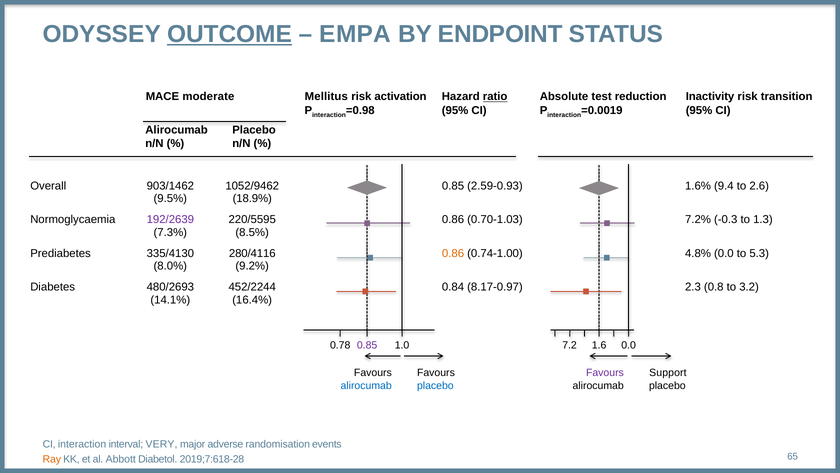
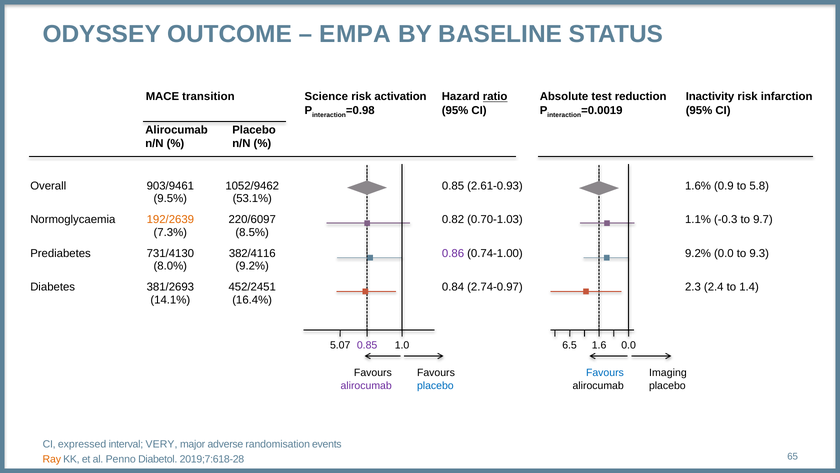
OUTCOME underline: present -> none (230, 34)
ENDPOINT: ENDPOINT -> BASELINE (500, 34)
transition: transition -> infarction (787, 97)
moderate: moderate -> transition (208, 97)
Mellitus: Mellitus -> Science (326, 97)
903/1462: 903/1462 -> 903/9461 (170, 186)
2.59-0.93: 2.59-0.93 -> 2.61-0.93 (495, 186)
9.4: 9.4 -> 0.9 (724, 186)
2.6: 2.6 -> 5.8 (759, 186)
18.9%: 18.9% -> 53.1% (252, 199)
192/2639 colour: purple -> orange (170, 219)
220/5595: 220/5595 -> 220/6097 (252, 219)
0.86: 0.86 -> 0.82 (453, 219)
7.2%: 7.2% -> 1.1% (698, 219)
1.3: 1.3 -> 9.7 (763, 219)
335/4130: 335/4130 -> 731/4130 (170, 253)
280/4116: 280/4116 -> 382/4116 (252, 253)
0.86 colour: orange -> purple (453, 253)
0.74-1.00 4.8%: 4.8% -> 9.2% (698, 253)
5.3: 5.3 -> 9.3 (759, 253)
480/2693: 480/2693 -> 381/2693 (170, 287)
452/2244: 452/2244 -> 452/2451 (252, 287)
8.17-0.97: 8.17-0.97 -> 2.74-0.97 (495, 287)
0.8: 0.8 -> 2.4 (714, 287)
3.2: 3.2 -> 1.4 (749, 287)
0.78: 0.78 -> 5.07 (340, 345)
7.2: 7.2 -> 6.5 (570, 345)
Favours colour: purple -> blue (605, 373)
Support: Support -> Imaging (668, 373)
alirocumab colour: blue -> purple (366, 385)
CI interaction: interaction -> expressed (82, 444)
Abbott: Abbott -> Penno (121, 459)
